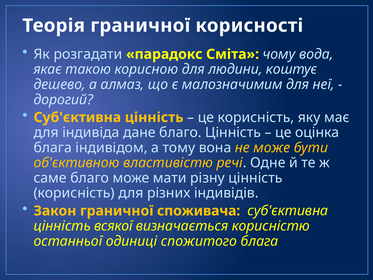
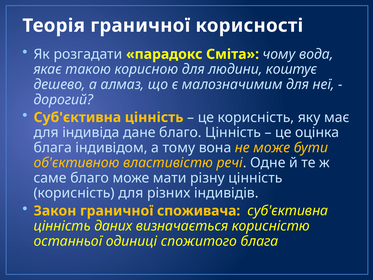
всякої: всякої -> даних (113, 226)
